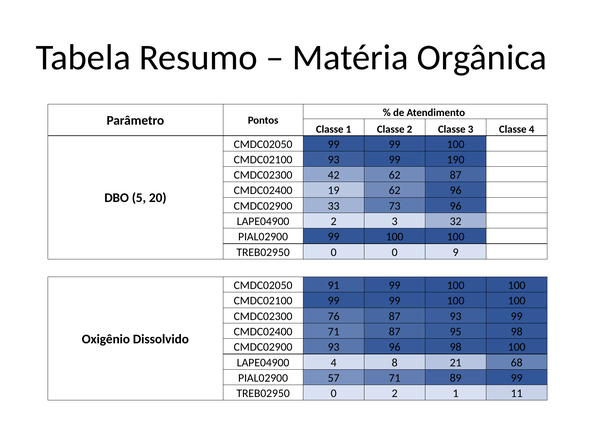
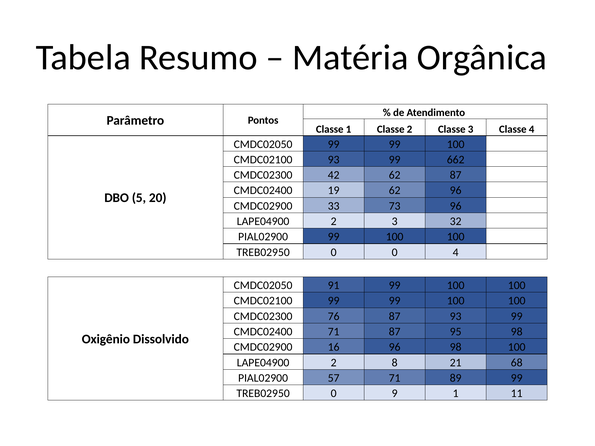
190: 190 -> 662 (456, 160)
0 9: 9 -> 4 (456, 252)
CMDC02900 93: 93 -> 16 (334, 347)
4: 4 -> 2 (334, 363)
0 2: 2 -> 9 (395, 394)
